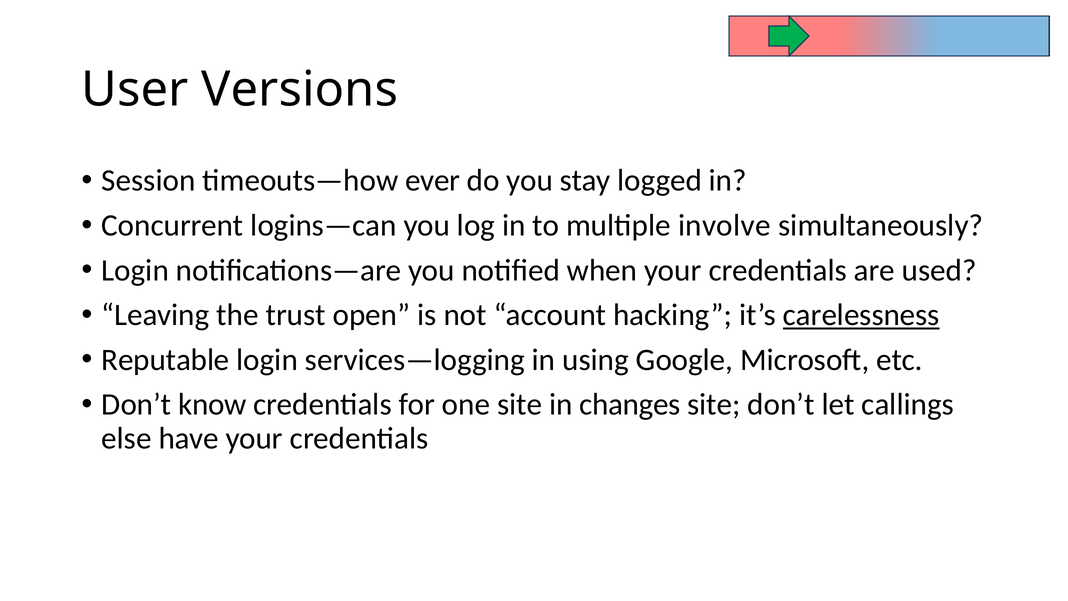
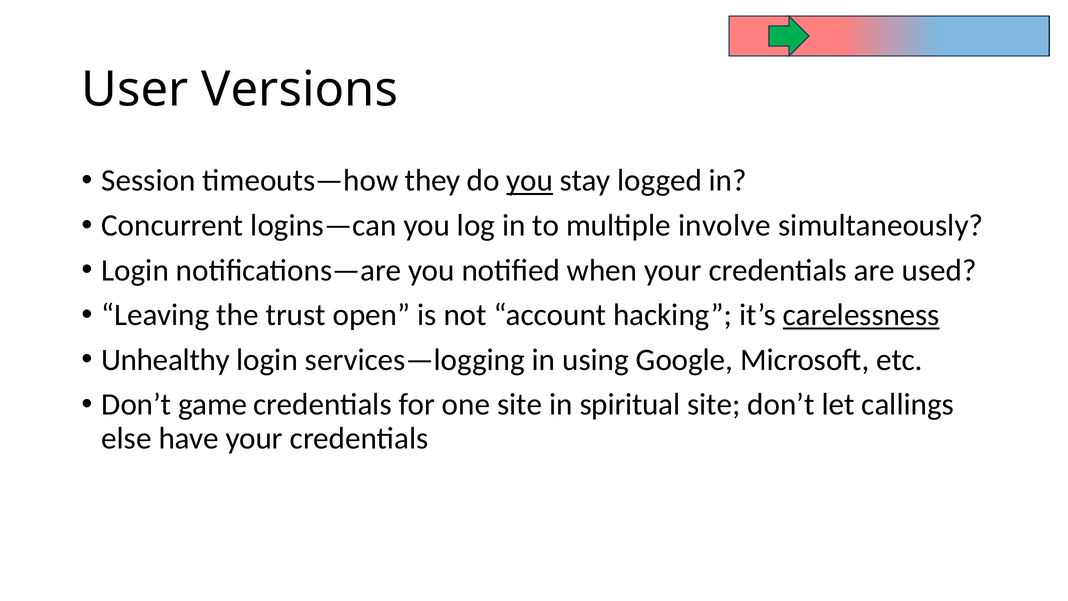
ever: ever -> they (433, 181)
you underline: none -> present (530, 181)
Reputable: Reputable -> Unhealthy (166, 360)
know: know -> game (213, 404)
changes: changes -> spiritual (630, 404)
